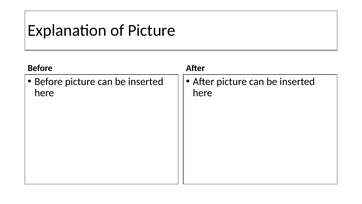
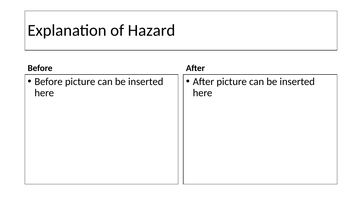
of Picture: Picture -> Hazard (152, 30)
